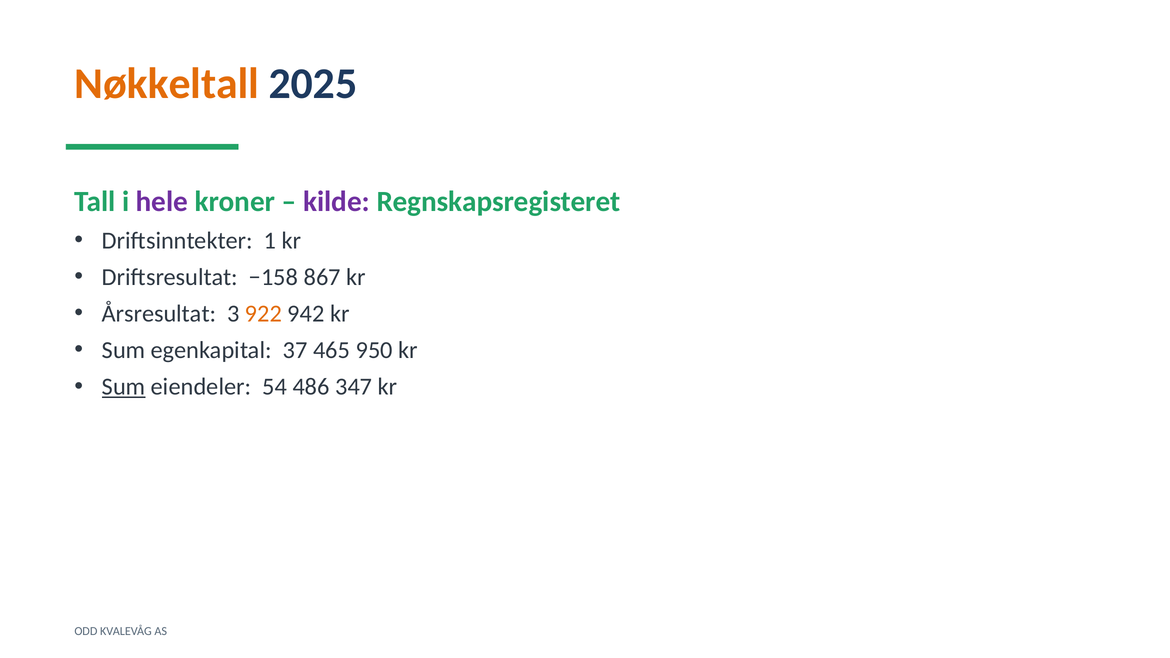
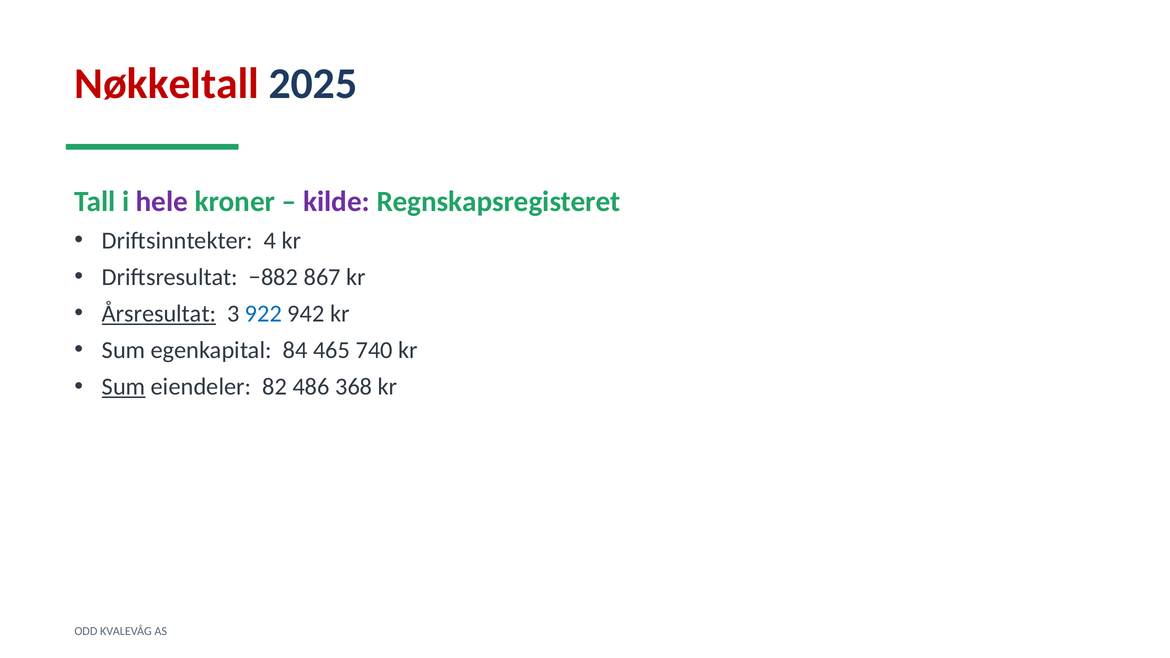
Nøkkeltall colour: orange -> red (167, 84)
1: 1 -> 4 (270, 241)
−158: −158 -> −882 (274, 277)
Årsresultat underline: none -> present (159, 314)
922 colour: orange -> blue (263, 314)
37: 37 -> 84 (295, 350)
950: 950 -> 740 (374, 350)
54: 54 -> 82 (275, 387)
347: 347 -> 368 (354, 387)
